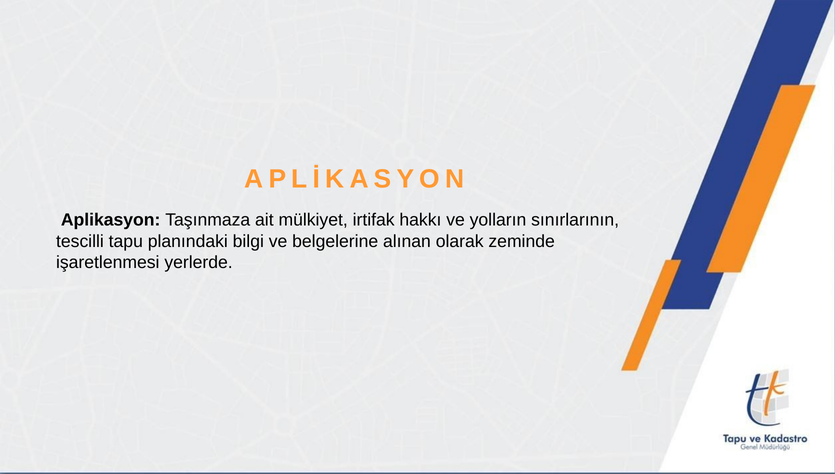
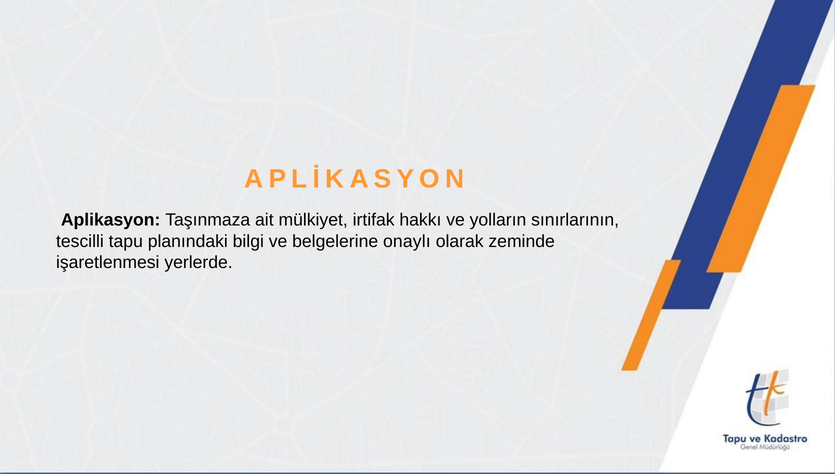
alınan: alınan -> onaylı (407, 241)
